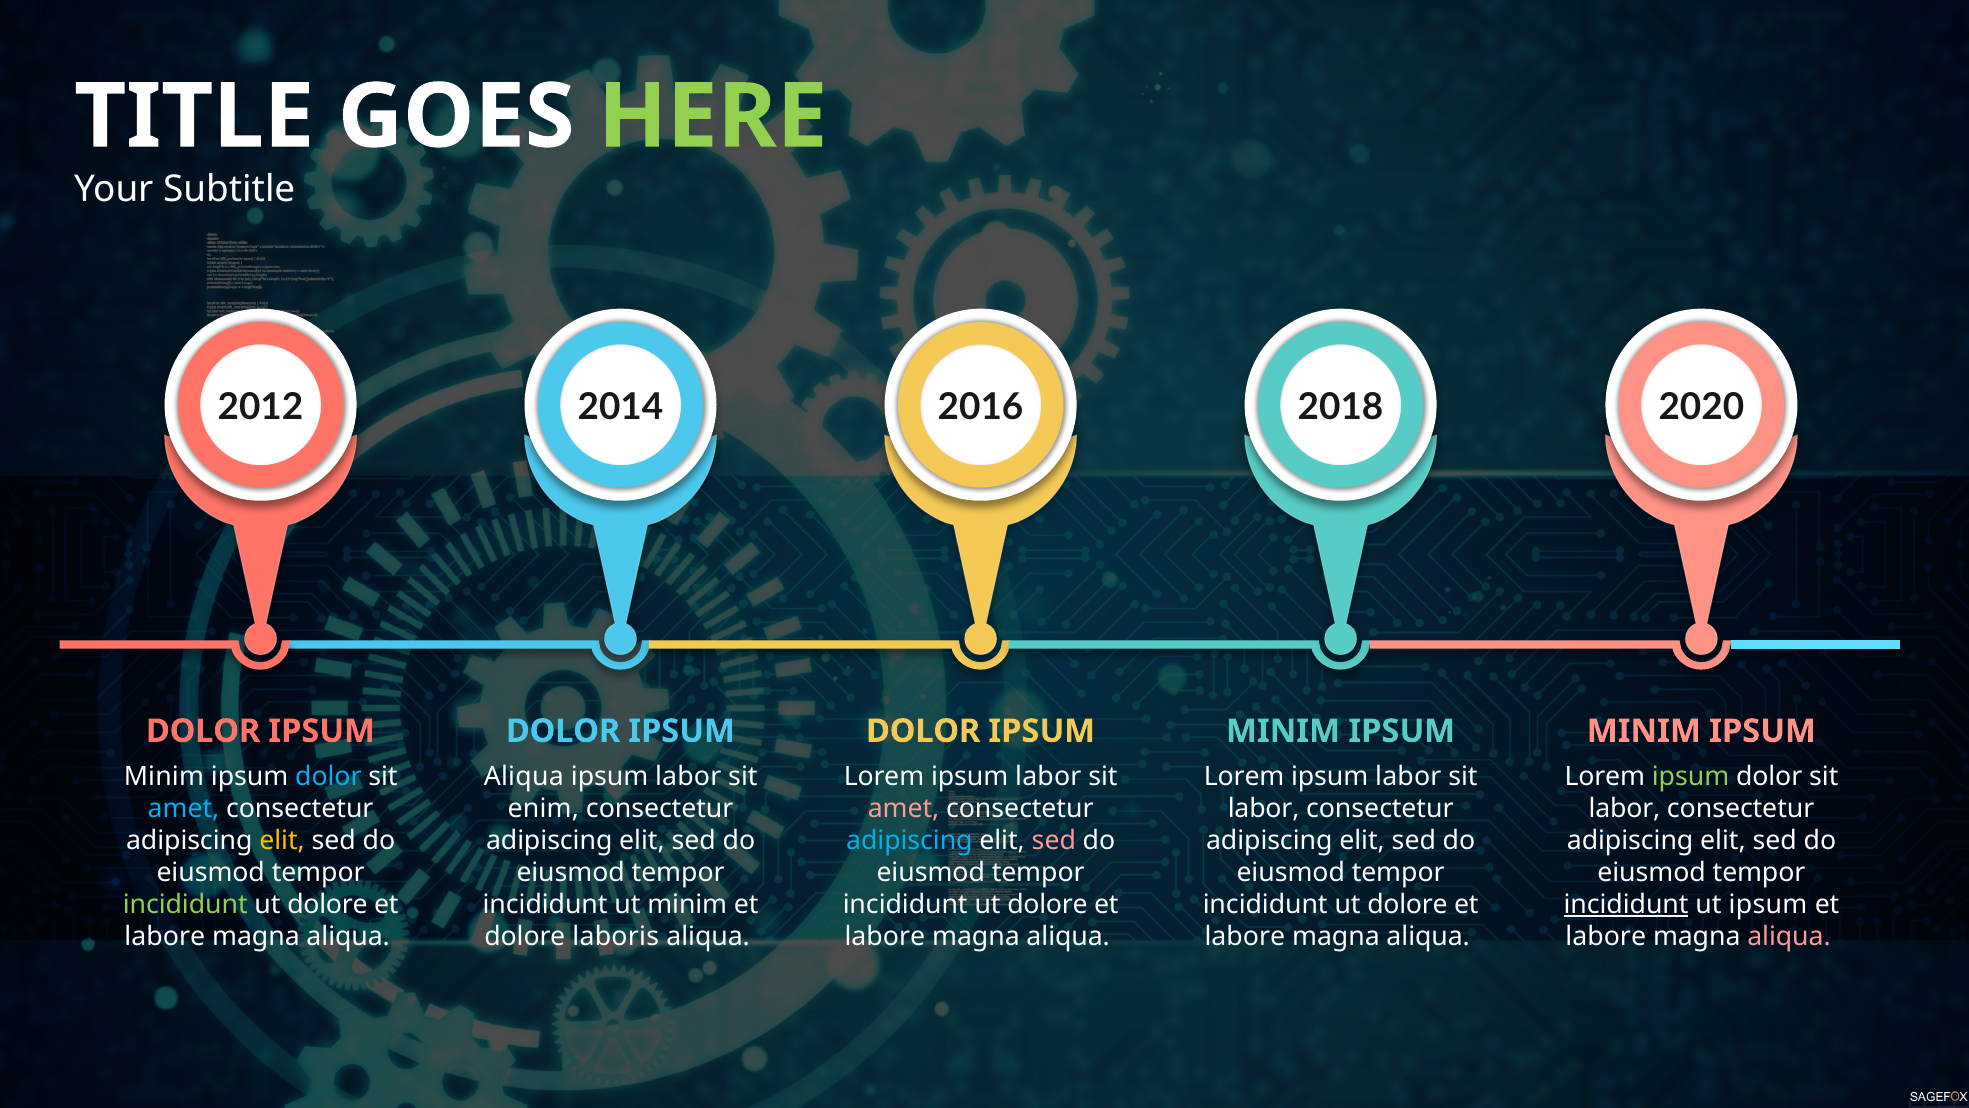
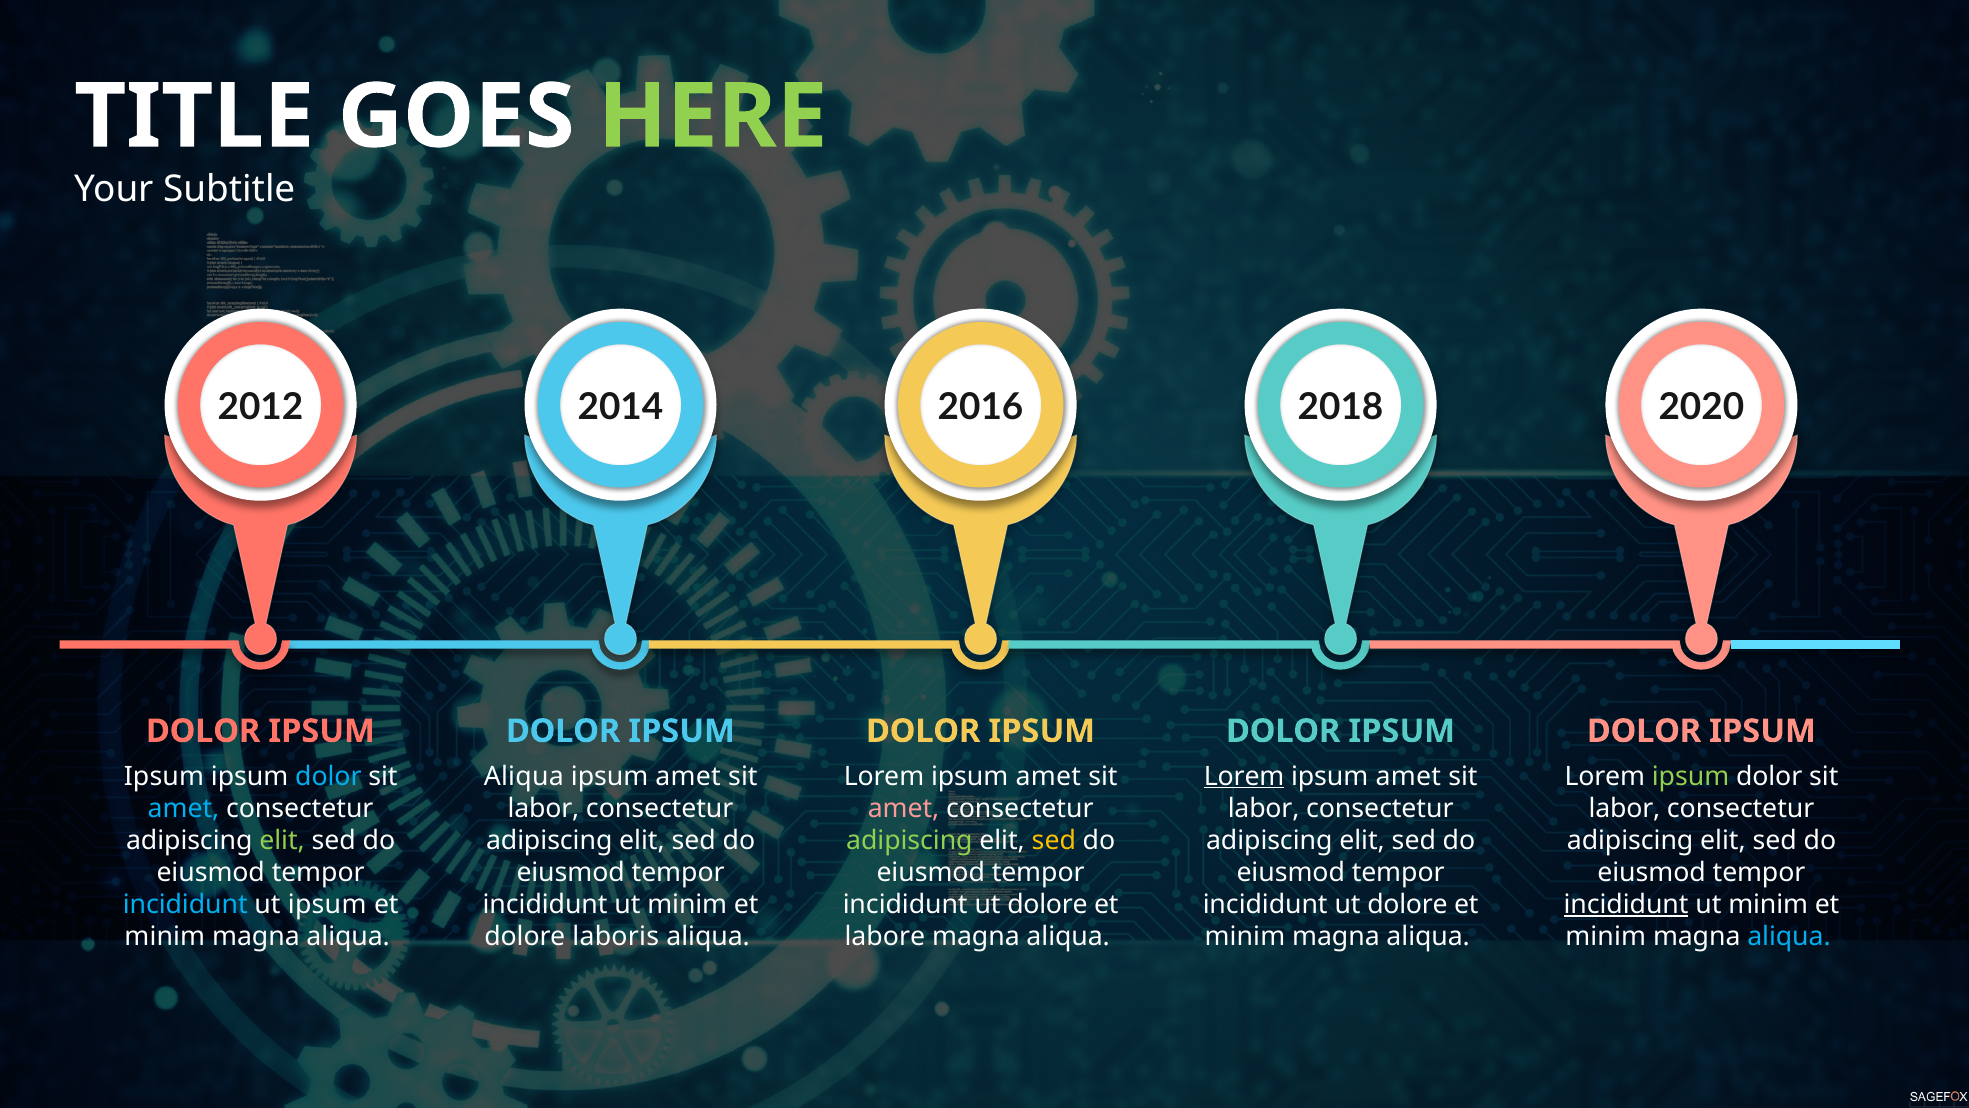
MINIM: MINIM -> DOLOR (1283, 731)
MINIM: MINIM -> DOLOR (1644, 731)
Minim: Minim -> Ipsum (164, 776)
labor: labor -> amet (688, 776)
labor: labor -> amet (1048, 776)
Lorem underline: none -> present (1244, 776)
labor: labor -> amet (1408, 776)
enim: enim -> labor (543, 808)
elit colour: yellow -> light green (282, 840)
adipiscing colour: light blue -> light green (909, 840)
sed colour: pink -> yellow (1054, 840)
incididunt colour: light green -> light blue (185, 904)
dolore: dolore -> ipsum (327, 904)
ipsum: ipsum -> minim (1768, 904)
labore: labore -> minim (165, 936)
labore: labore -> minim (1245, 936)
labore: labore -> minim (1606, 936)
aliqua colour: pink -> light blue (1789, 936)
